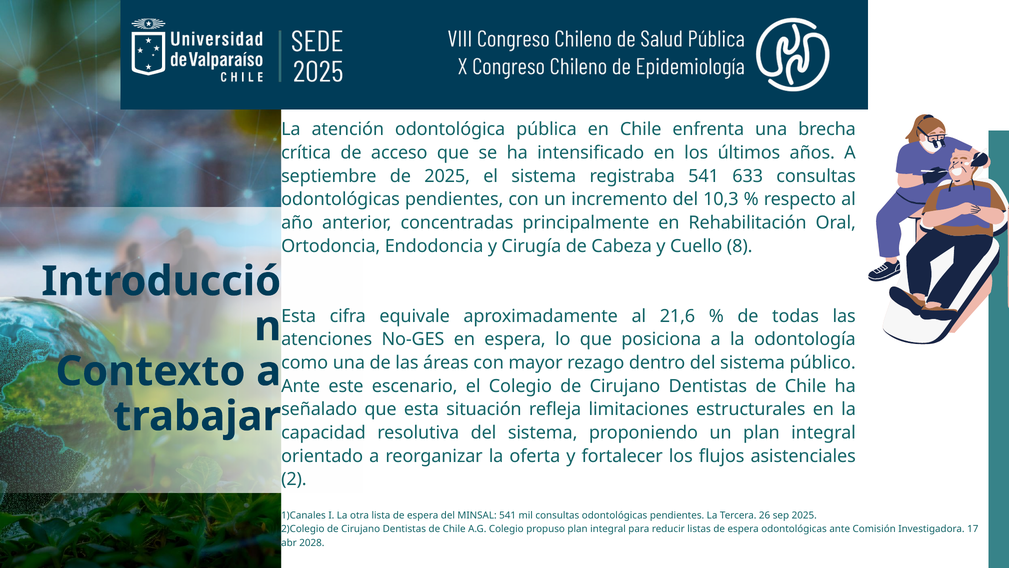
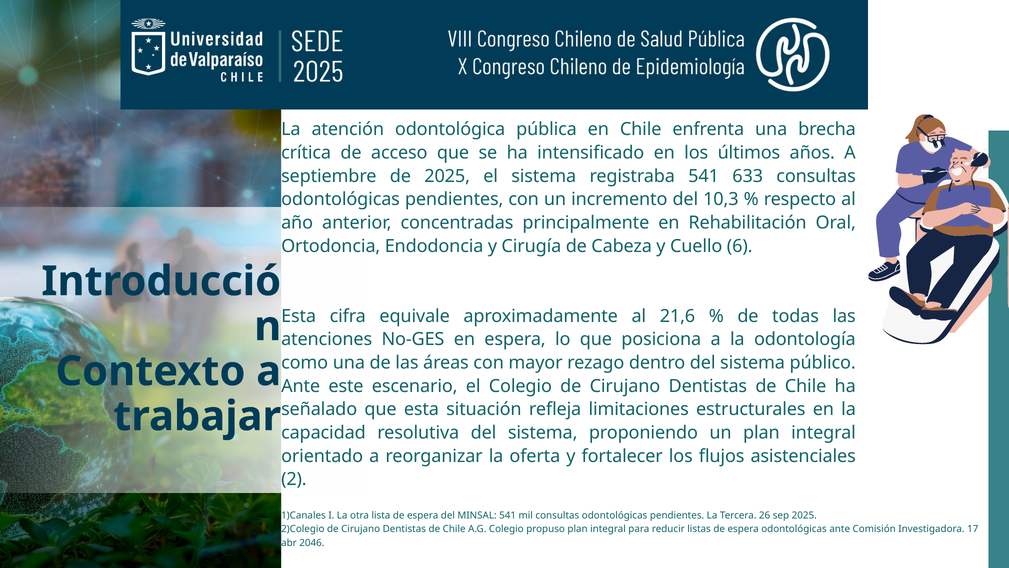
8: 8 -> 6 (740, 246)
2028: 2028 -> 2046 (312, 542)
